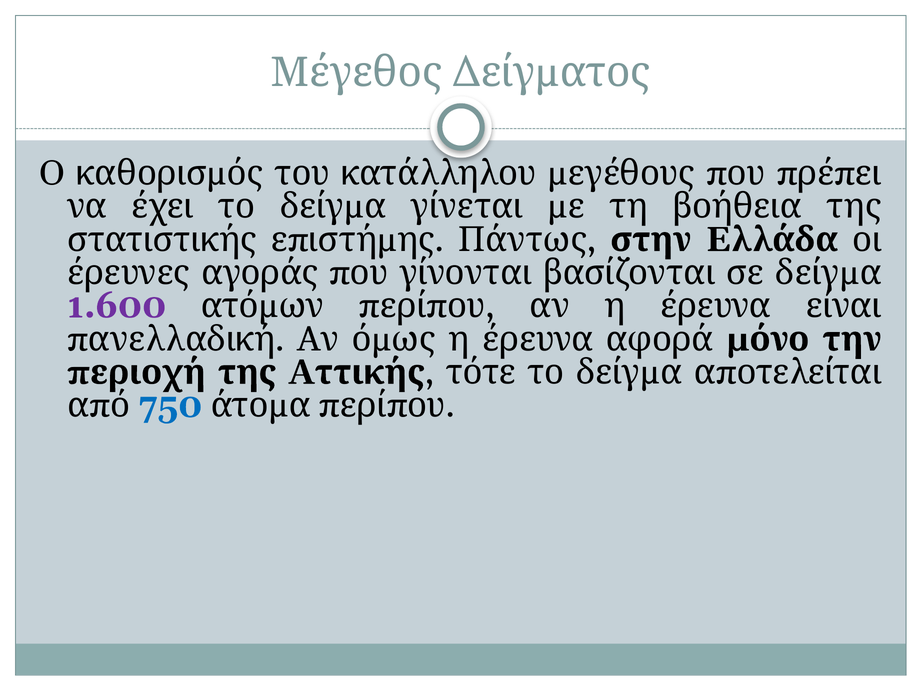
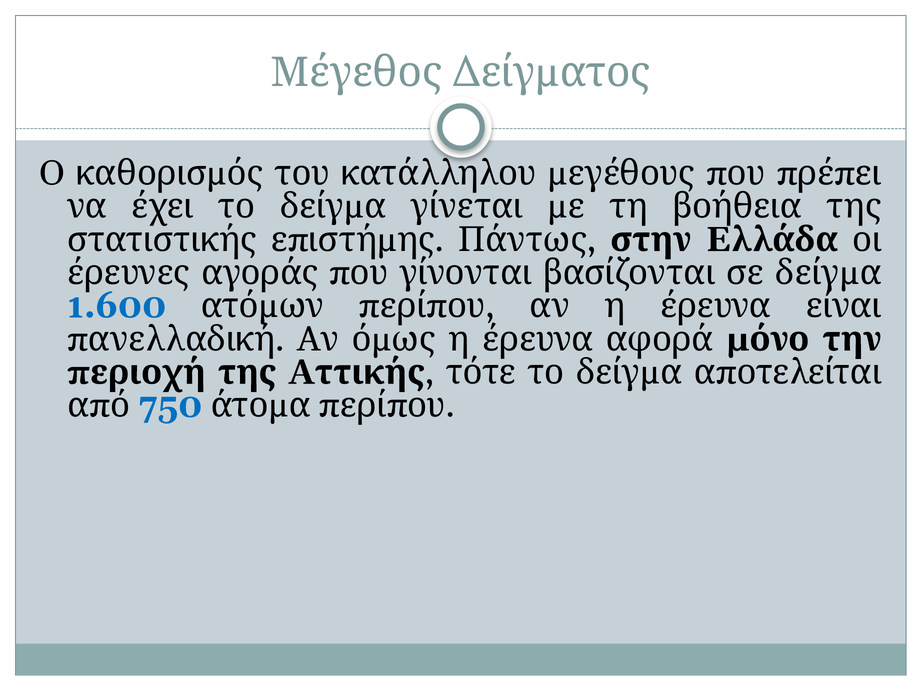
1.600 colour: purple -> blue (117, 306)
